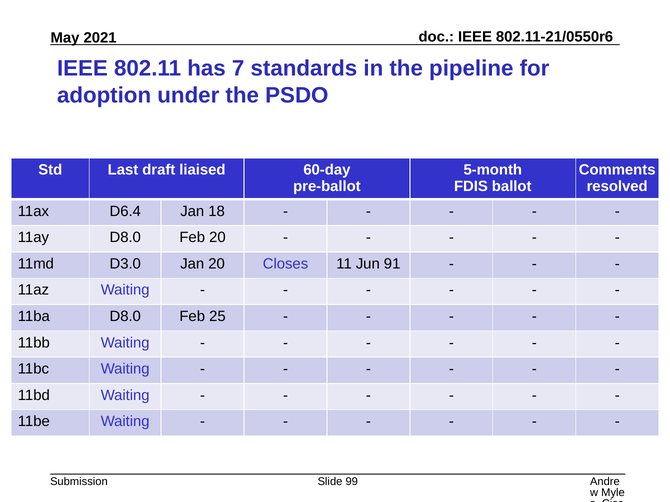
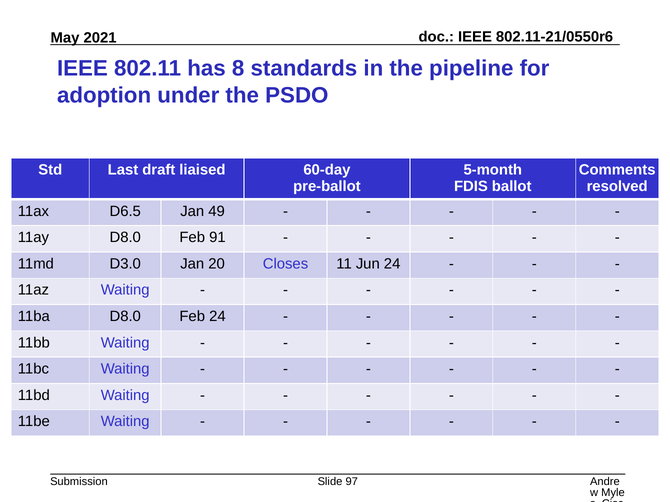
7: 7 -> 8 (238, 69)
D6.4: D6.4 -> D6.5 (125, 211)
18: 18 -> 49 (217, 211)
Feb 20: 20 -> 91 (217, 238)
Jun 91: 91 -> 24 (392, 264)
Feb 25: 25 -> 24 (217, 317)
99: 99 -> 97 (352, 482)
